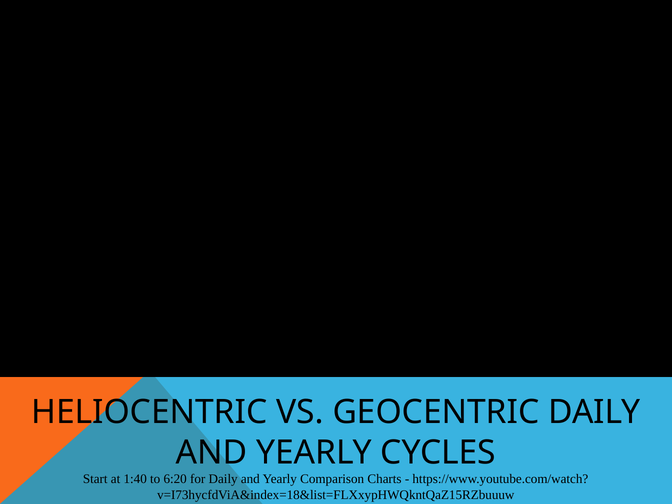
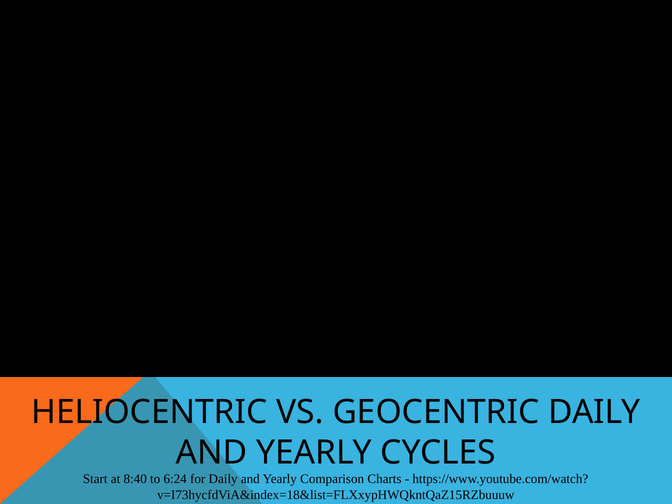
1:40: 1:40 -> 8:40 (135, 479)
6:20: 6:20 -> 6:24 (175, 479)
